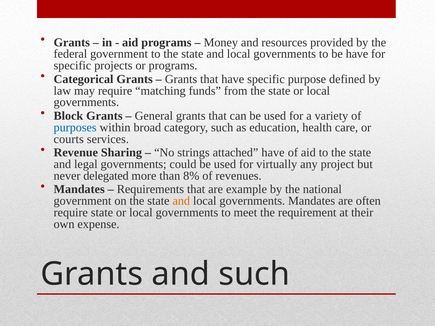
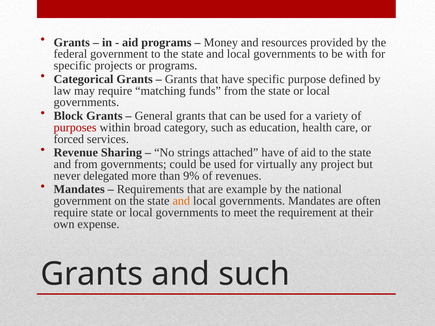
be have: have -> with (357, 54)
purposes colour: blue -> red (75, 128)
courts: courts -> forced (69, 139)
and legal: legal -> from (86, 164)
8%: 8% -> 9% (191, 176)
